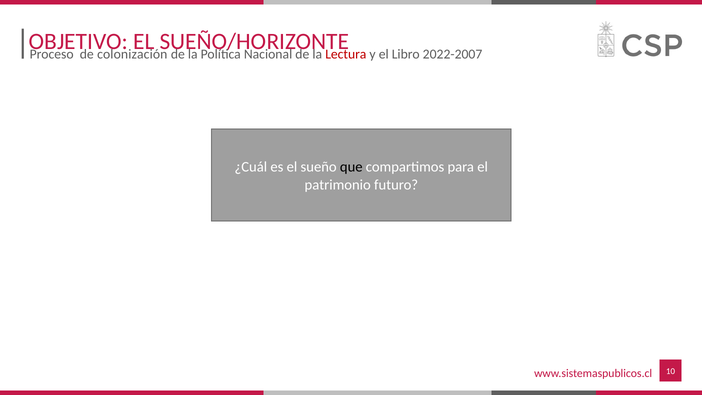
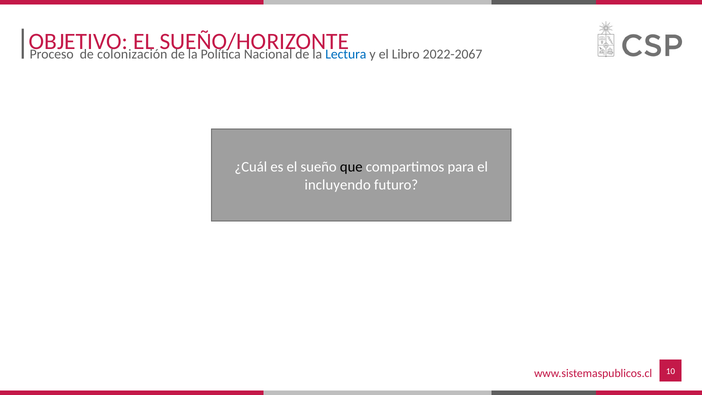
Lectura colour: red -> blue (346, 54)
2022-2007: 2022-2007 -> 2022-2067 (453, 54)
patrimonio: patrimonio -> incluyendo (338, 185)
